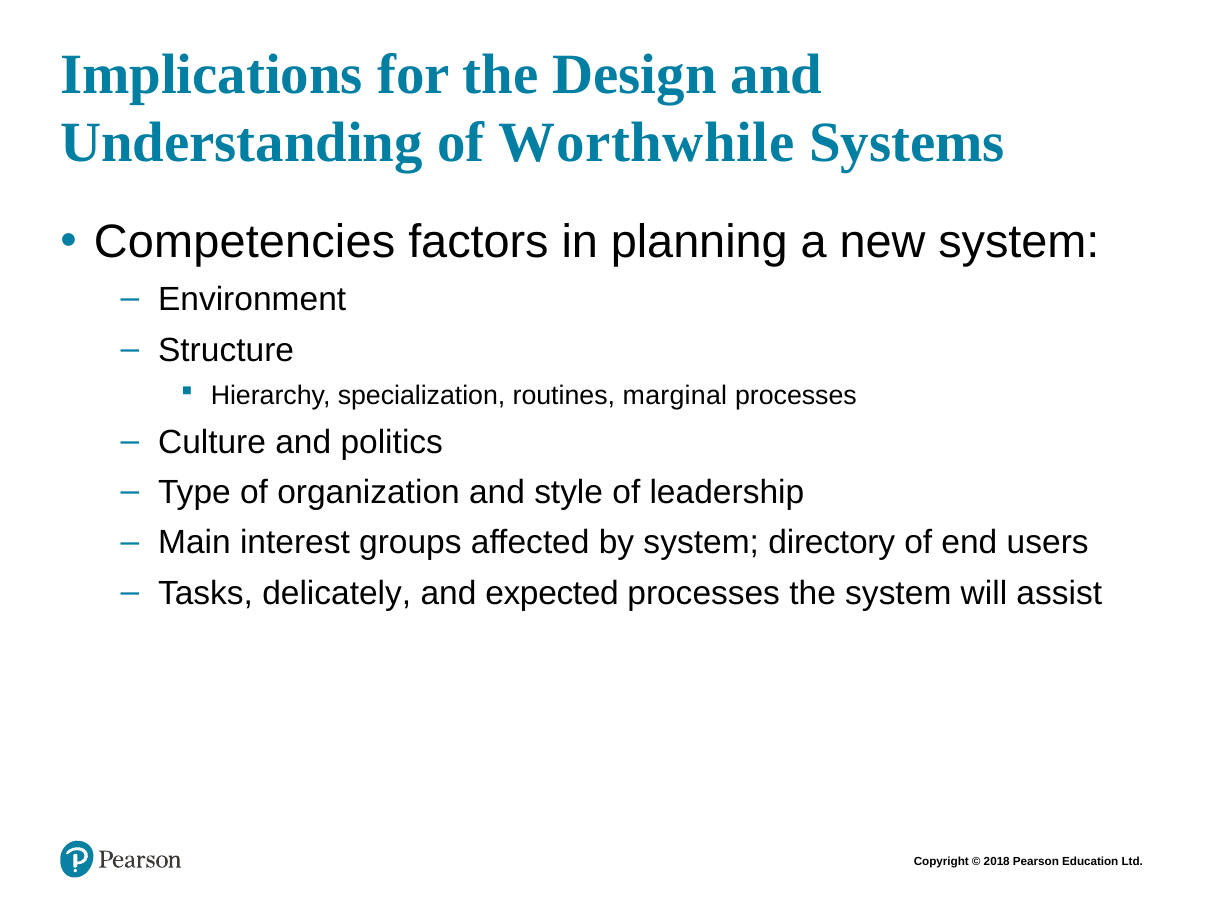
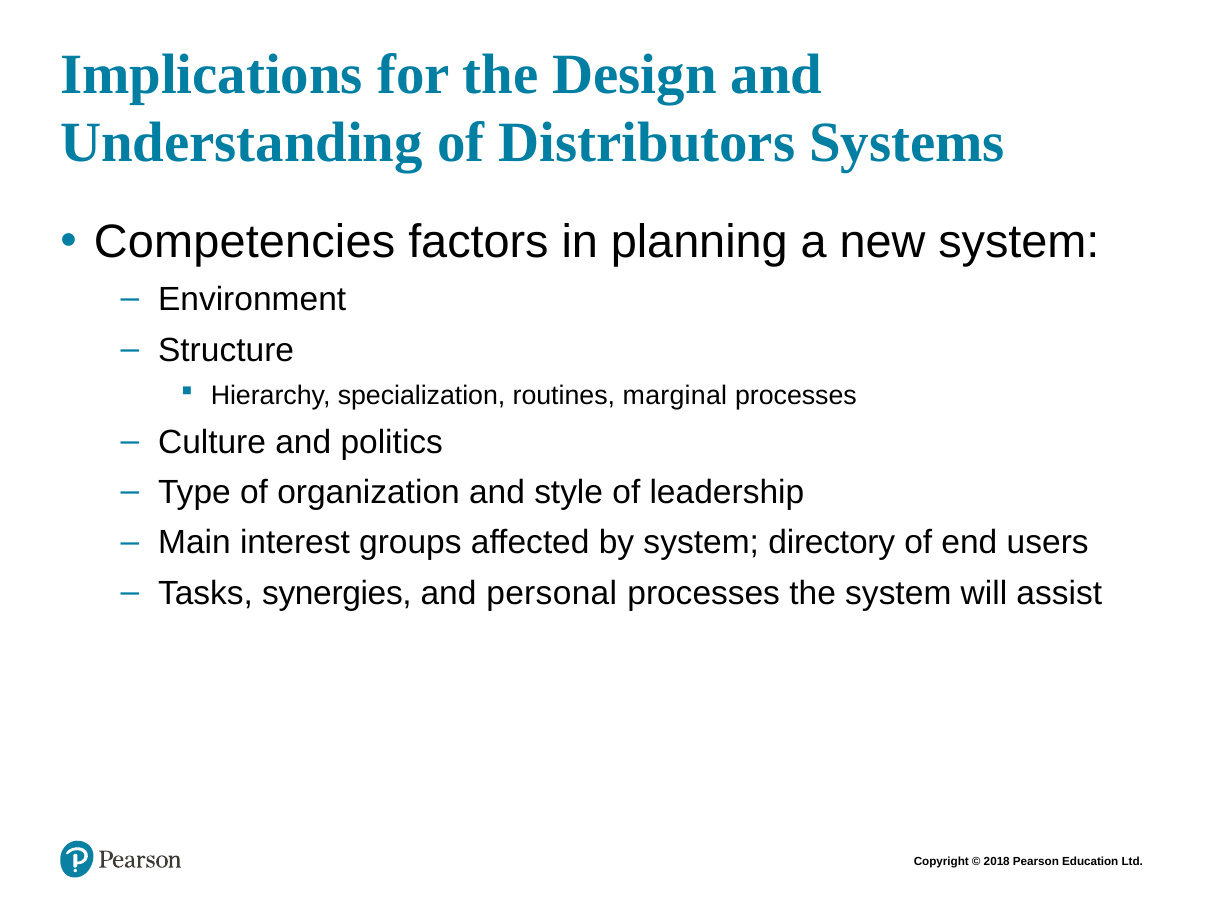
Worthwhile: Worthwhile -> Distributors (647, 143)
delicately: delicately -> synergies (337, 593)
expected: expected -> personal (552, 593)
